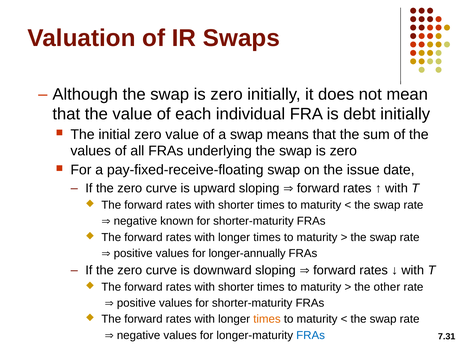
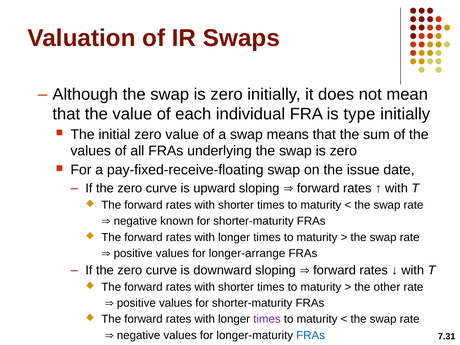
debt: debt -> type (359, 114)
longer-annually: longer-annually -> longer-arrange (247, 253)
times colour: orange -> purple (267, 319)
